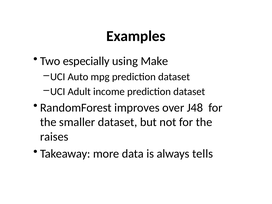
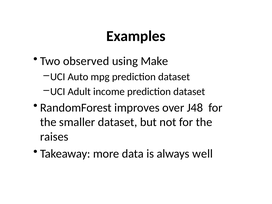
especially: especially -> observed (86, 61)
tells: tells -> well (203, 154)
